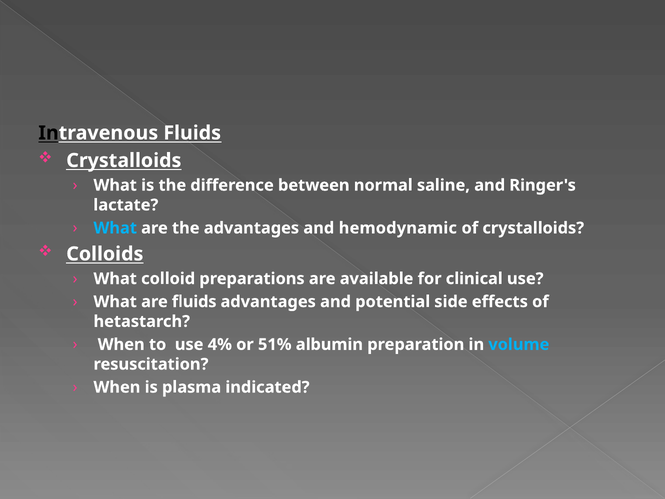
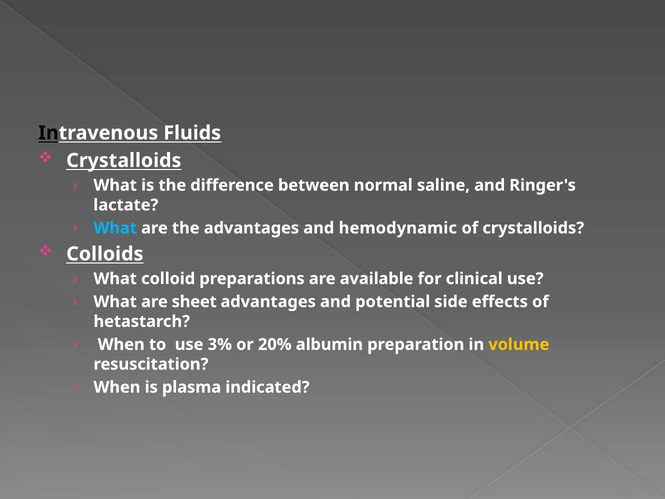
are fluids: fluids -> sheet (194, 302)
4%: 4% -> 3% (220, 344)
51%: 51% -> 20% (275, 344)
volume colour: light blue -> yellow (519, 344)
